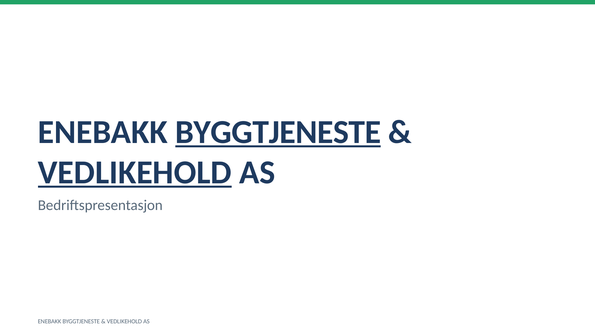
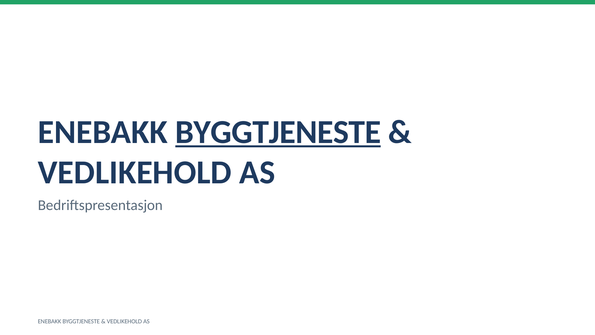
VEDLIKEHOLD underline: present -> none (135, 172)
